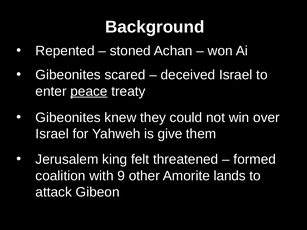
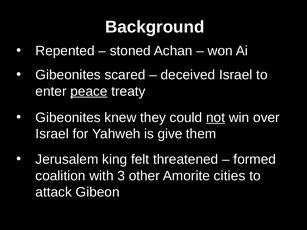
not underline: none -> present (216, 118)
9: 9 -> 3 (121, 176)
lands: lands -> cities (230, 176)
